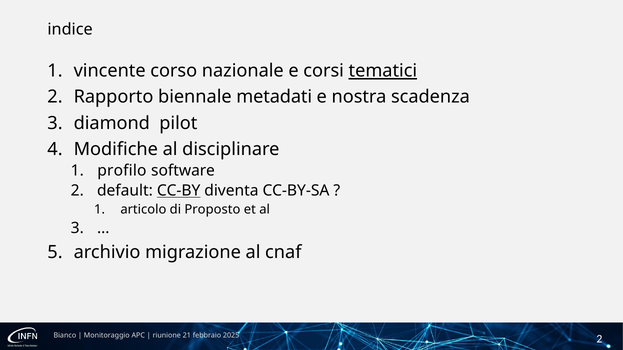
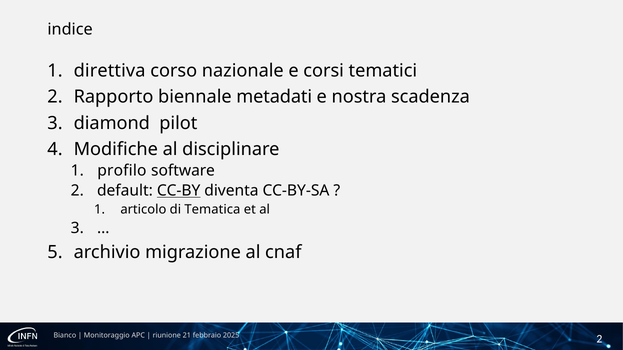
vincente: vincente -> direttiva (110, 71)
tematici underline: present -> none (383, 71)
Proposto: Proposto -> Tematica (212, 210)
